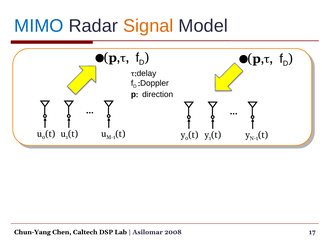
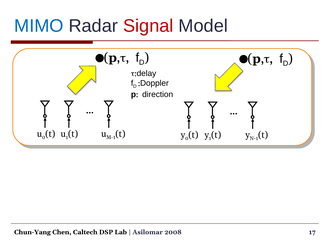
Signal colour: orange -> red (148, 26)
